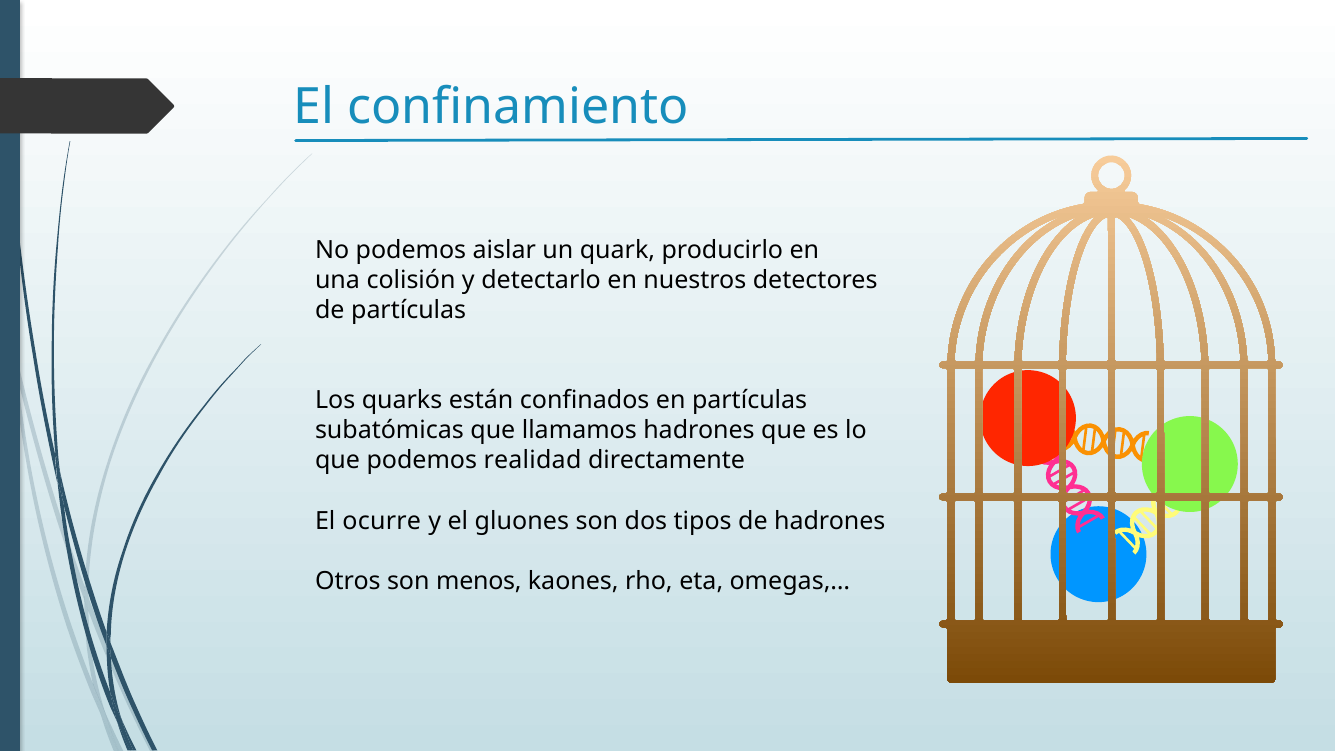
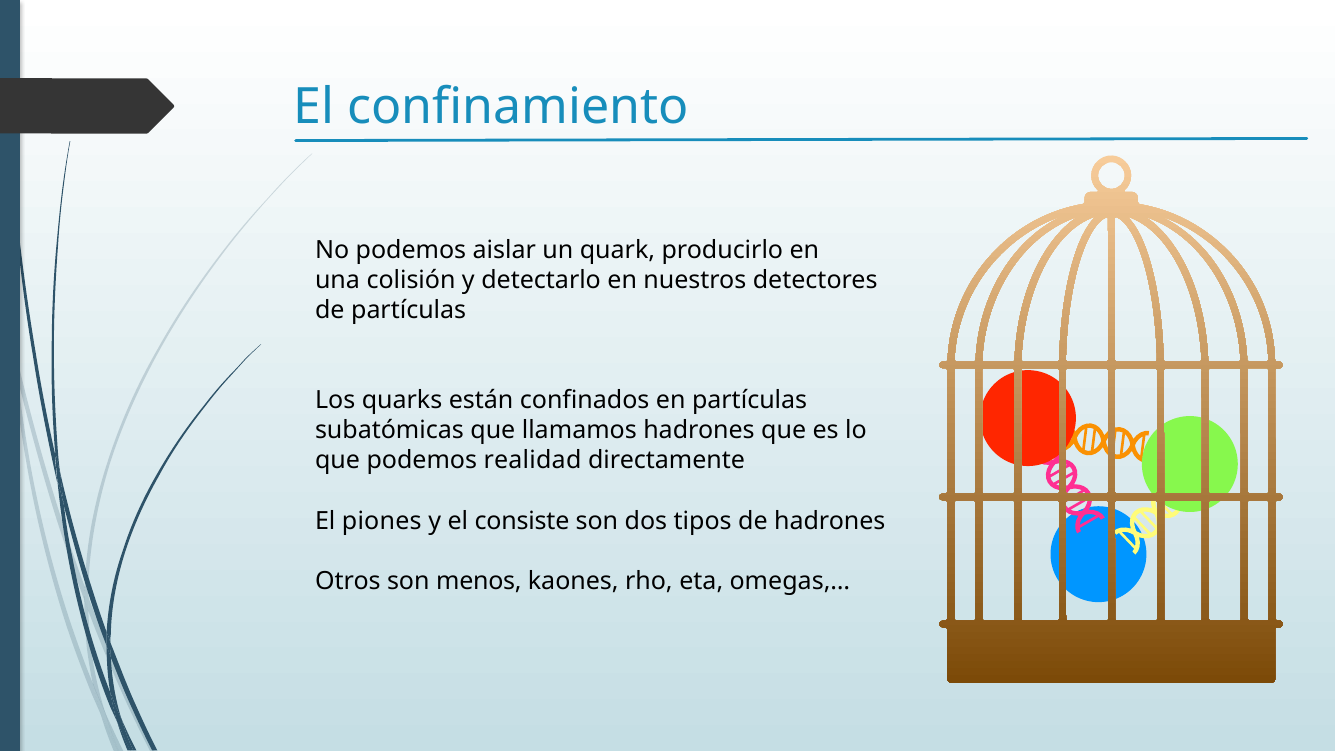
ocurre: ocurre -> piones (382, 521)
gluones: gluones -> consiste (522, 521)
